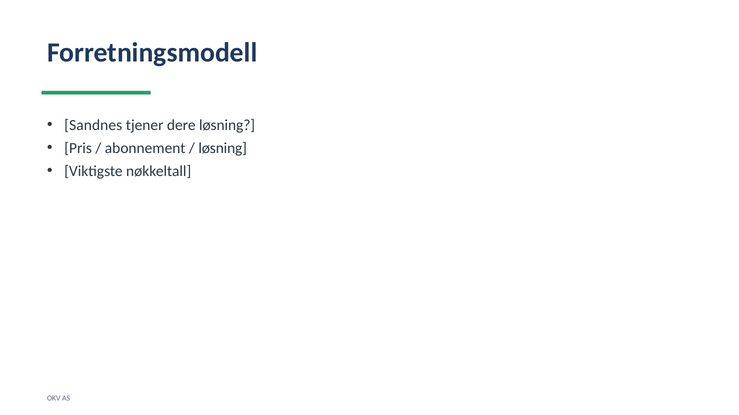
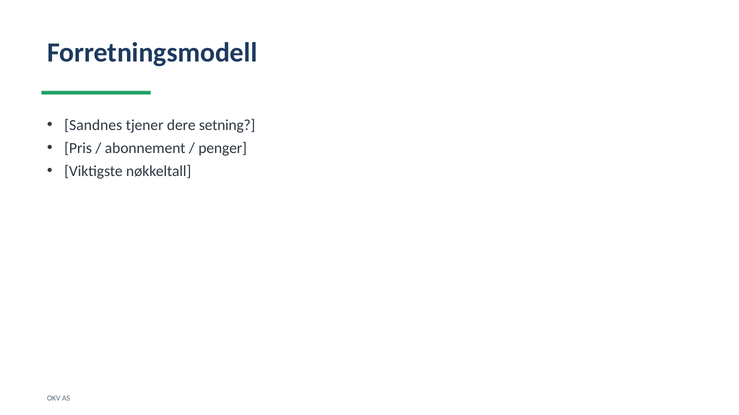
dere løsning: løsning -> setning (227, 125)
løsning: løsning -> penger (223, 148)
